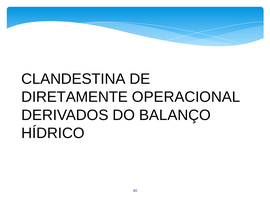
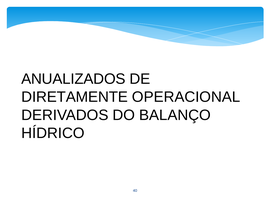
CLANDESTINA: CLANDESTINA -> ANUALIZADOS (73, 79)
